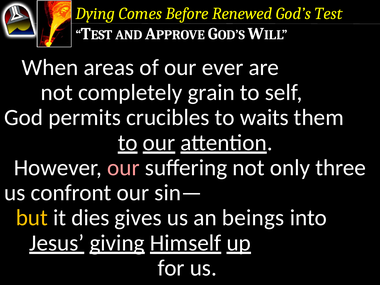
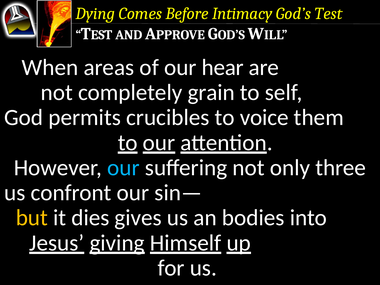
Renewed: Renewed -> Intimacy (242, 13)
ever: ever -> hear (223, 67)
waits: waits -> voice (264, 118)
our colour: pink -> light blue (123, 168)
beings: beings -> bodies (253, 218)
